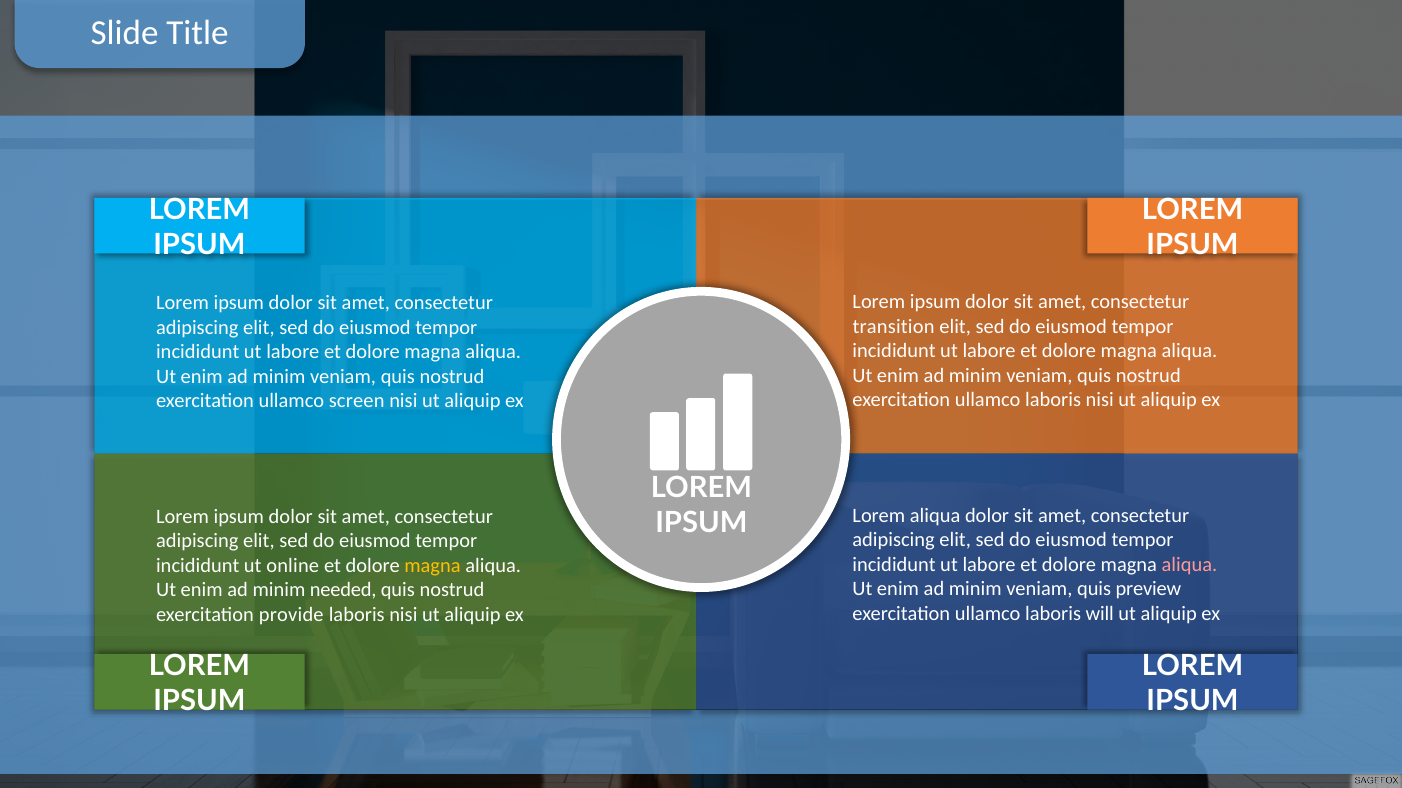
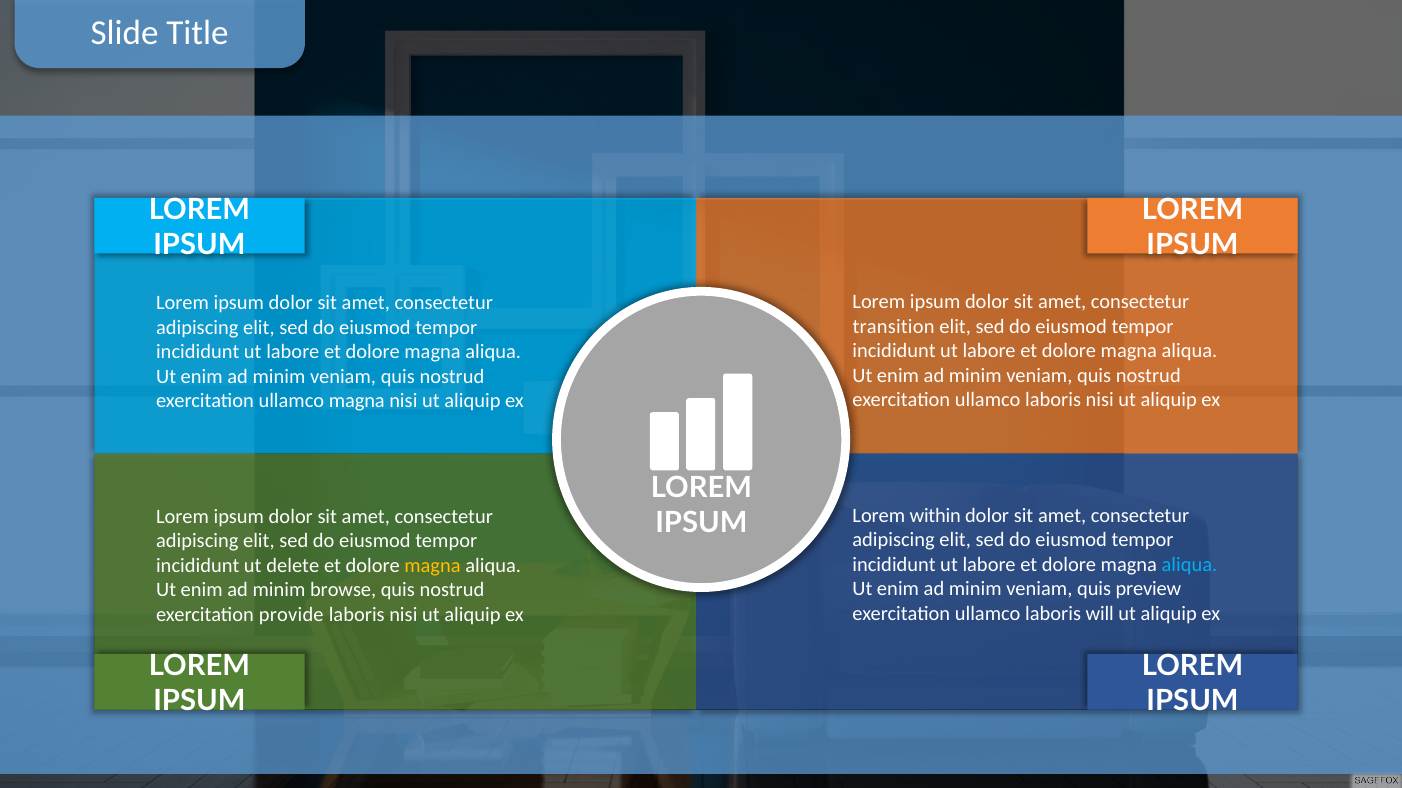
ullamco screen: screen -> magna (357, 401)
Lorem aliqua: aliqua -> within (935, 516)
aliqua colour: pink -> light blue (1189, 565)
online: online -> delete (293, 566)
needed: needed -> browse (343, 590)
